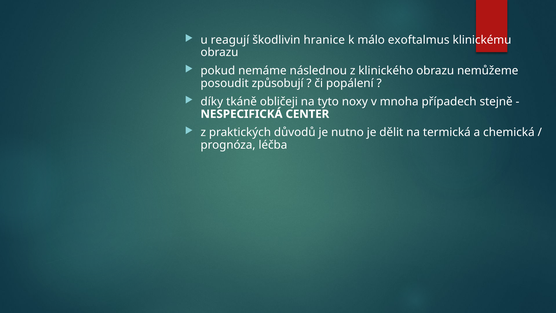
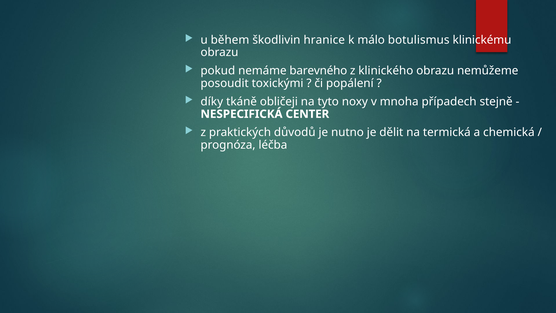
reagují: reagují -> během (230, 40)
exoftalmus: exoftalmus -> botulismus (419, 40)
následnou: následnou -> barevného (318, 71)
způsobují: způsobují -> toxickými (278, 83)
